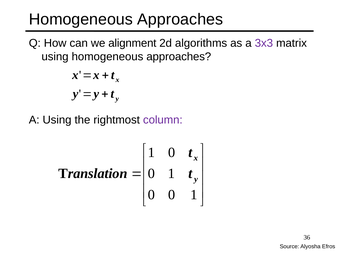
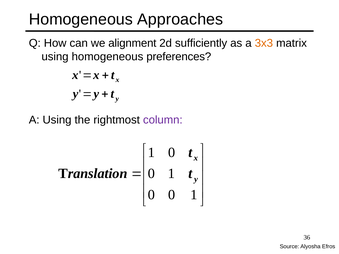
algorithms: algorithms -> sufficiently (201, 43)
3x3 colour: purple -> orange (264, 43)
using homogeneous approaches: approaches -> preferences (179, 57)
